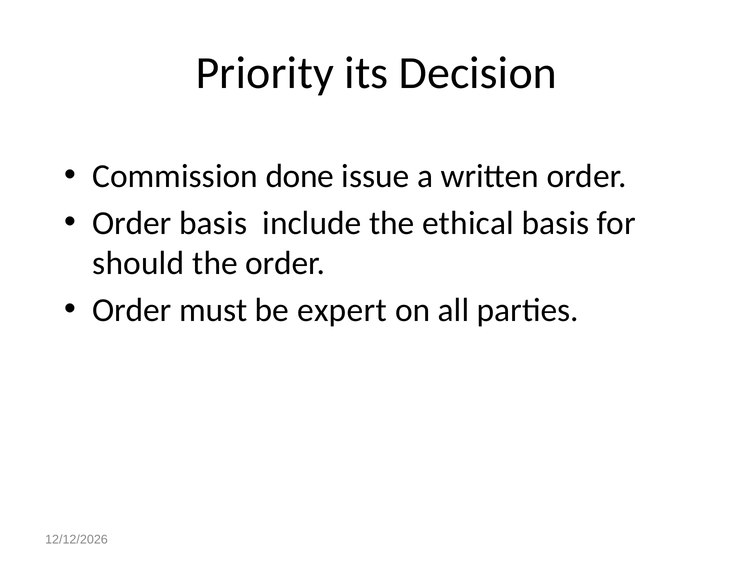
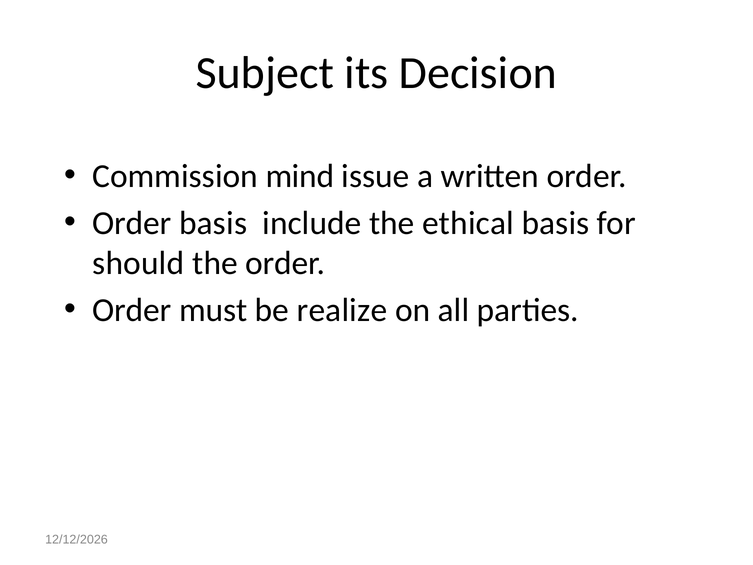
Priority: Priority -> Subject (265, 73)
done: done -> mind (300, 176)
expert: expert -> realize (342, 310)
